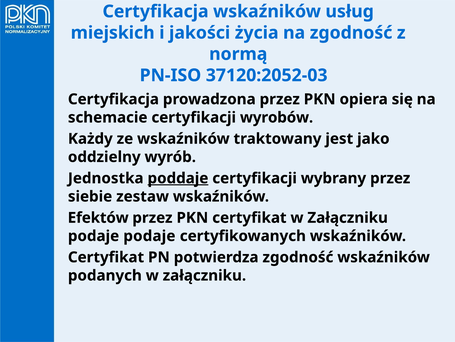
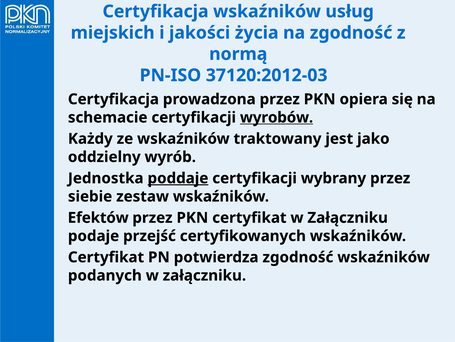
37120:2052-03: 37120:2052-03 -> 37120:2012-03 (267, 75)
wyrobów underline: none -> present (277, 117)
podaje podaje: podaje -> przejść (149, 236)
